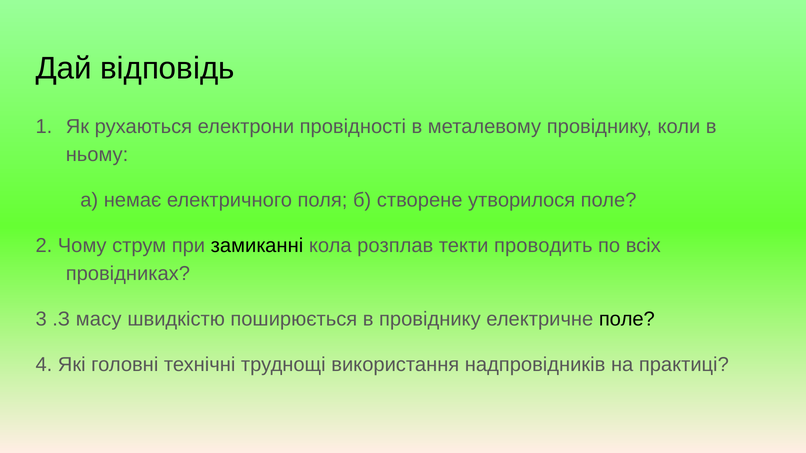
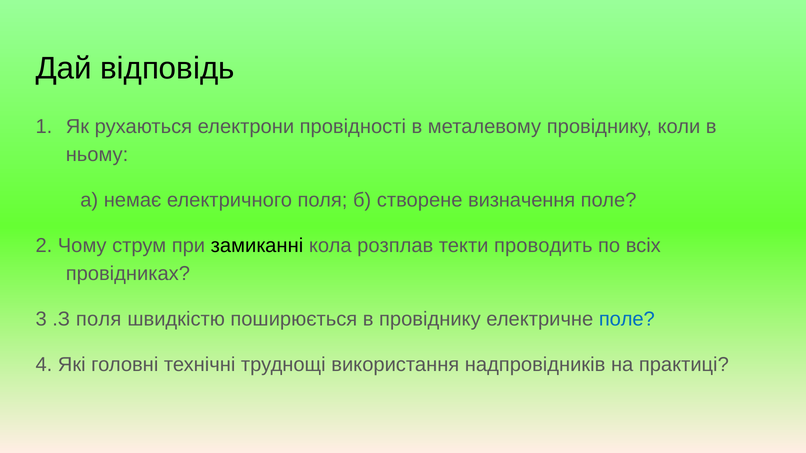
утворилося: утворилося -> визначення (522, 200)
.З масу: масу -> поля (99, 319)
поле colour: black -> blue (627, 319)
